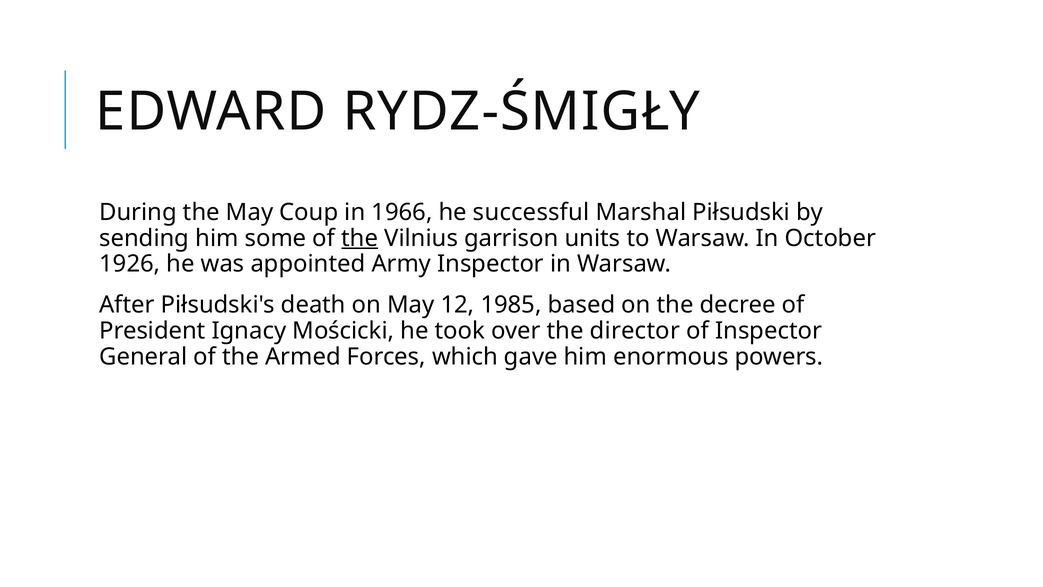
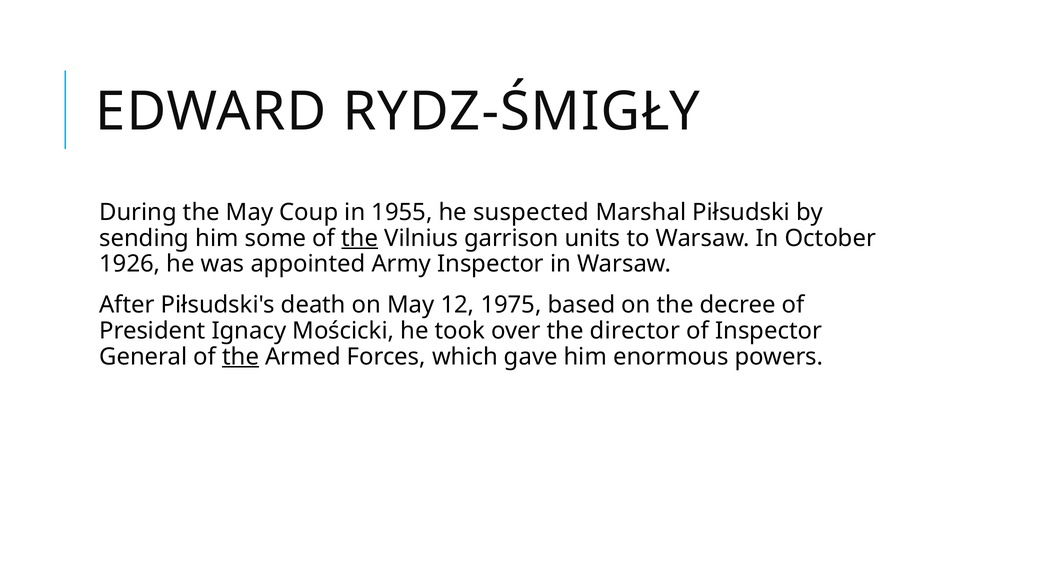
1966: 1966 -> 1955 (402, 212)
successful: successful -> suspected (531, 212)
1985: 1985 -> 1975 (511, 305)
the underline: none -> present (241, 356)
